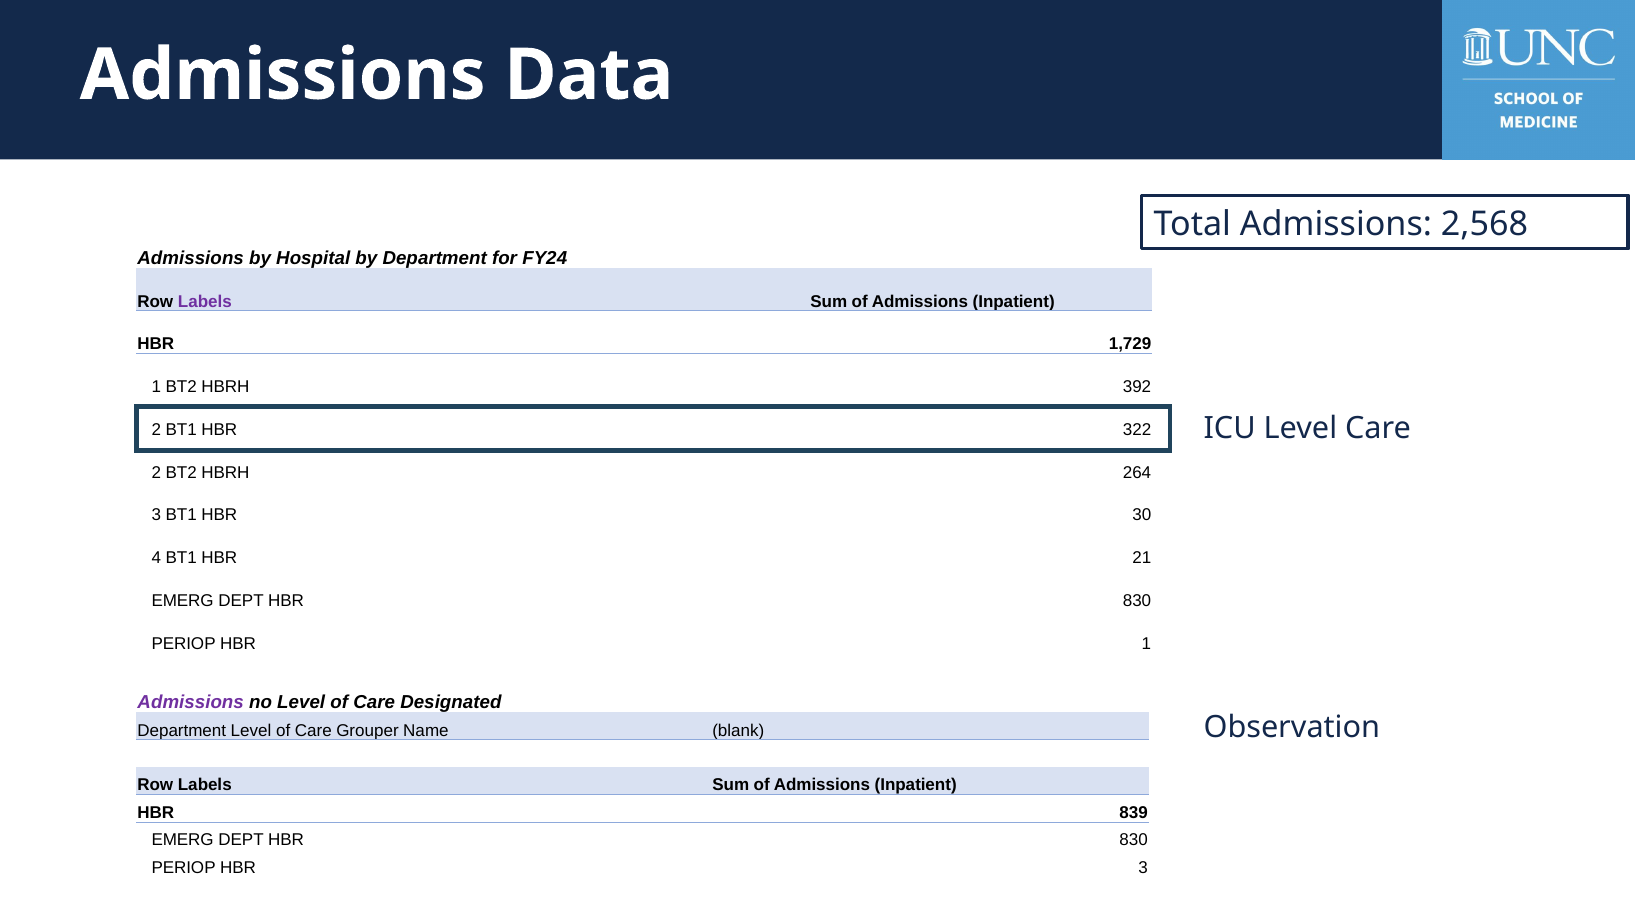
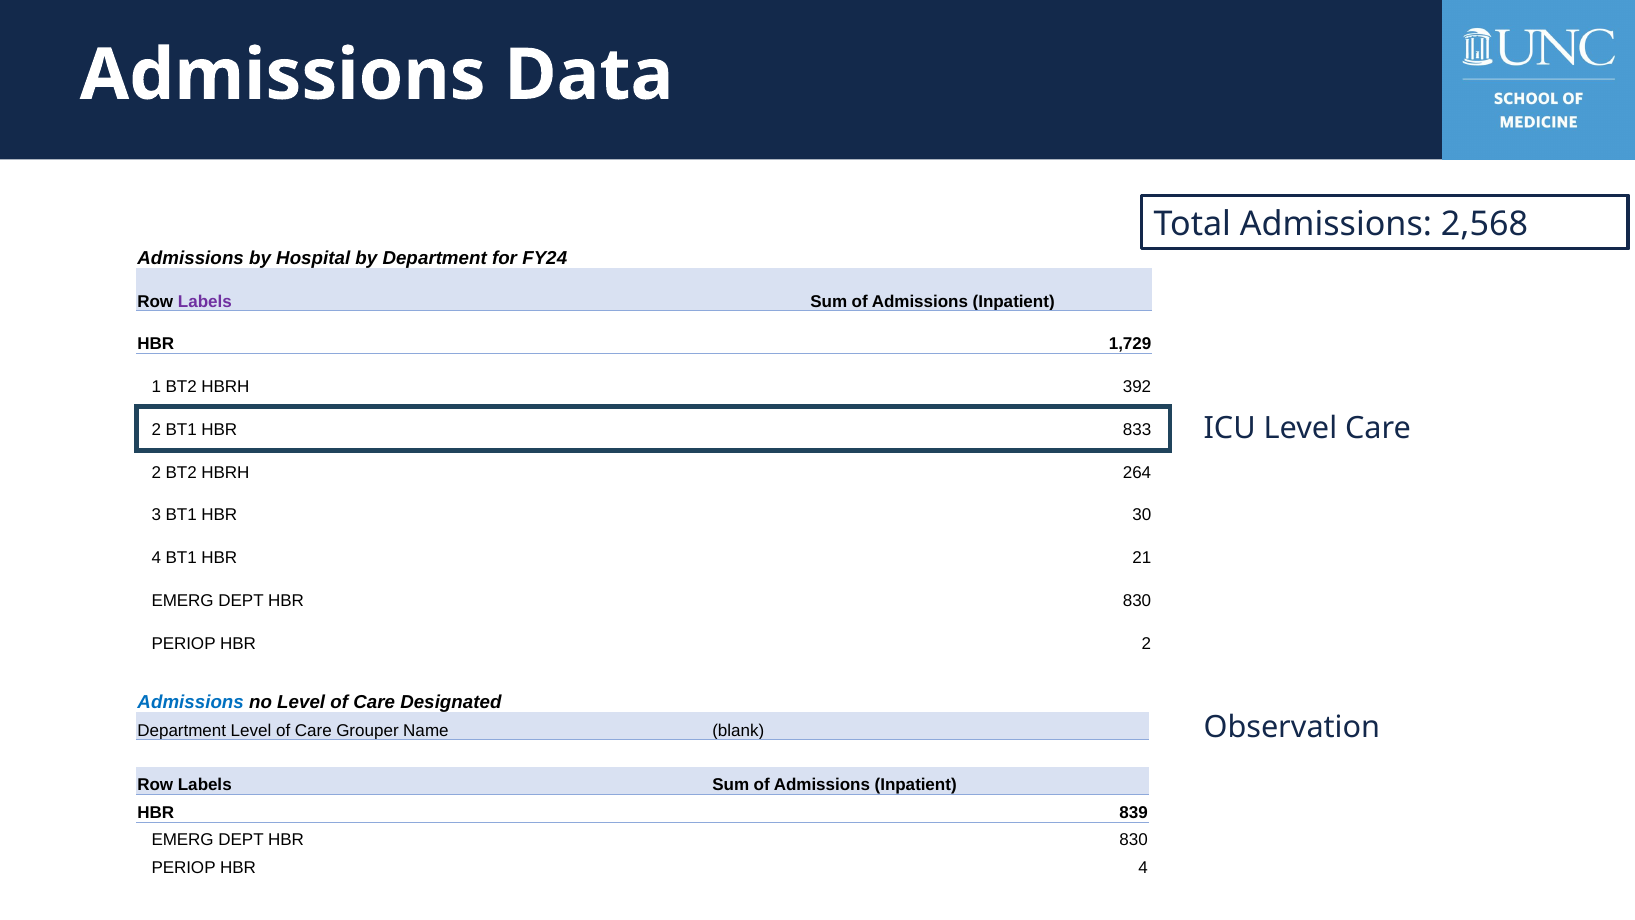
322: 322 -> 833 (1137, 430)
HBR 1: 1 -> 2 (1146, 643)
Admissions colour: purple -> blue (191, 702)
HBR 3: 3 -> 4 (1143, 867)
